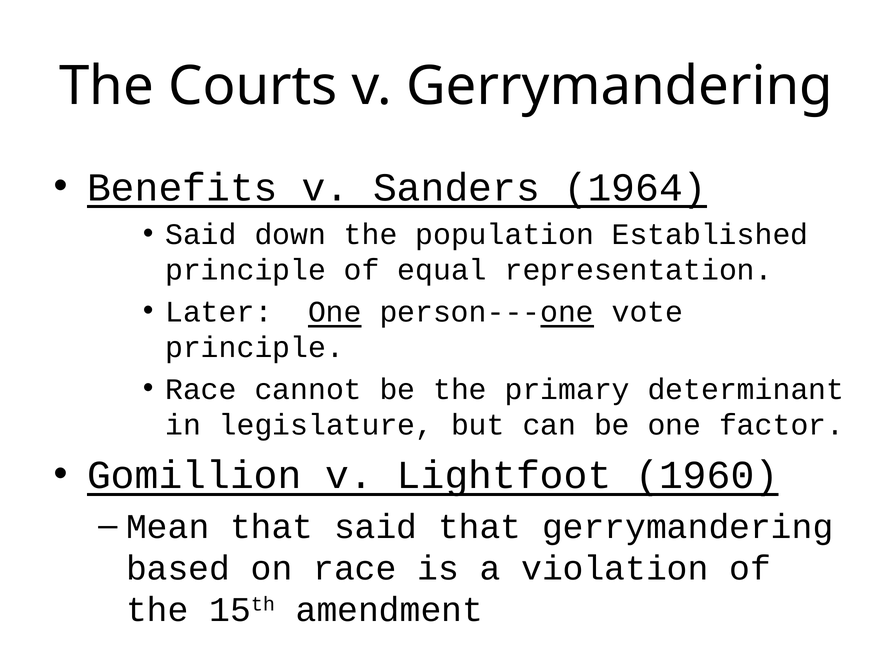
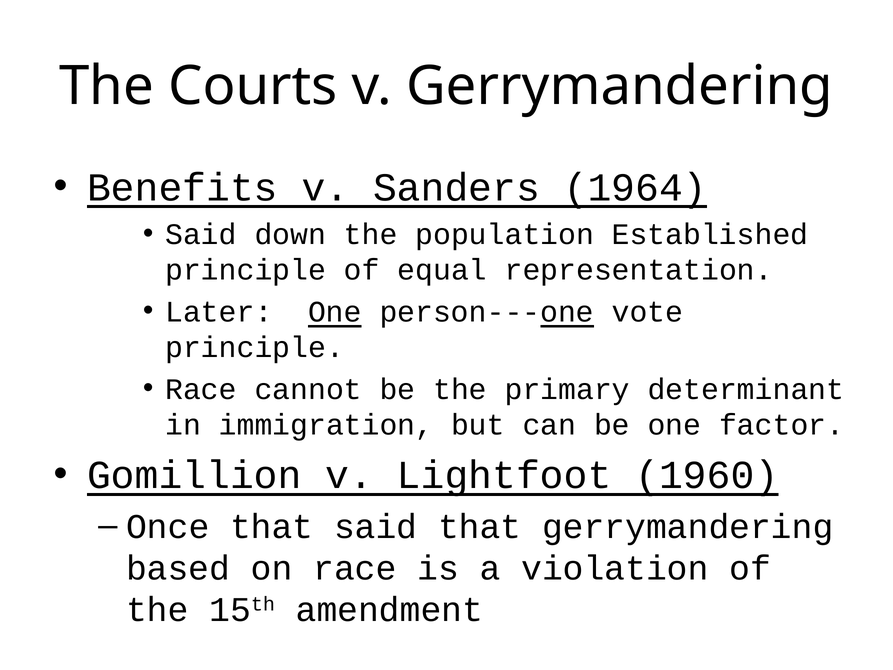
legislature: legislature -> immigration (326, 425)
Mean: Mean -> Once (168, 526)
